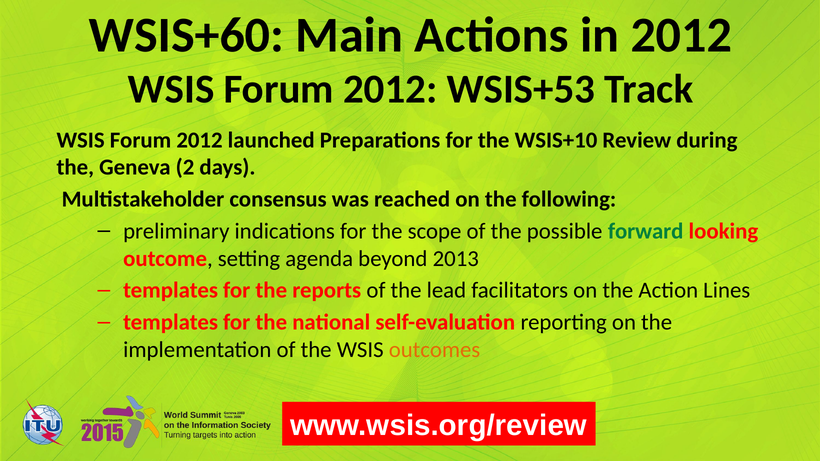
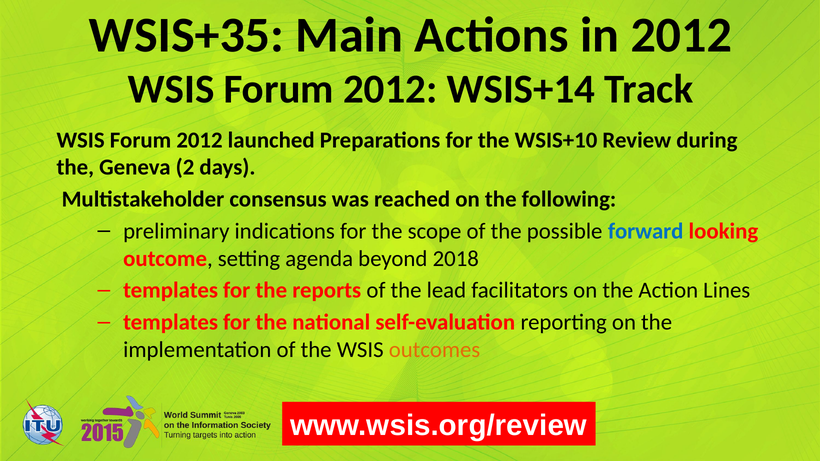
WSIS+60: WSIS+60 -> WSIS+35 (186, 35)
WSIS+53: WSIS+53 -> WSIS+14 (521, 89)
forward colour: green -> blue (646, 231)
2013: 2013 -> 2018 (456, 259)
